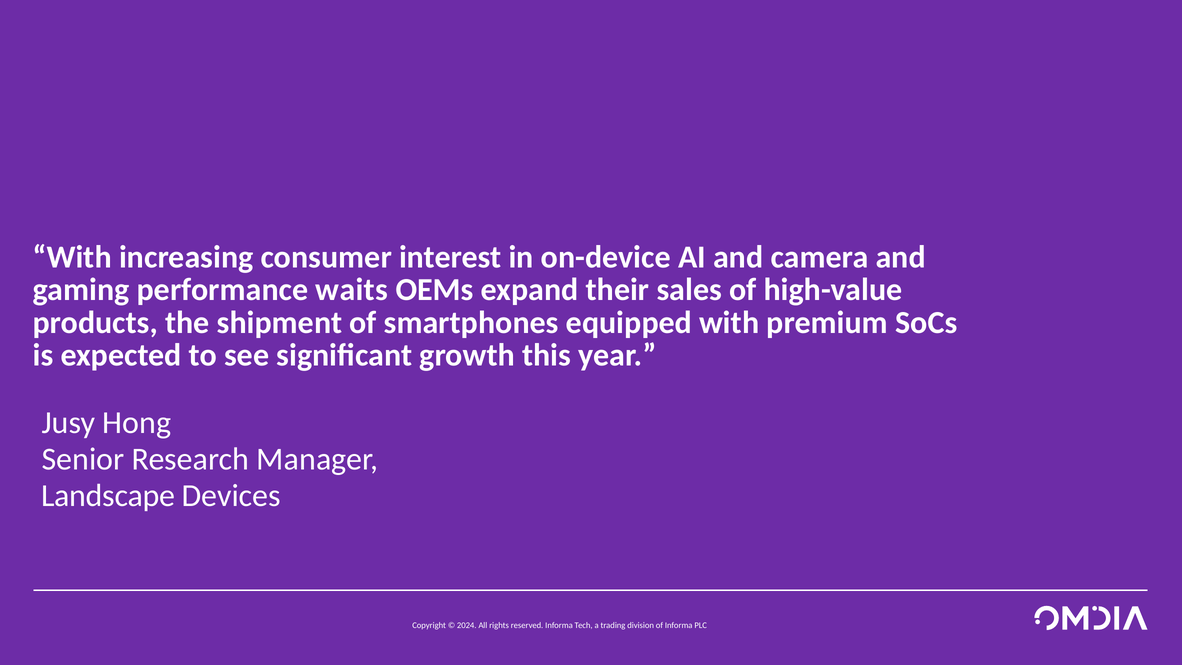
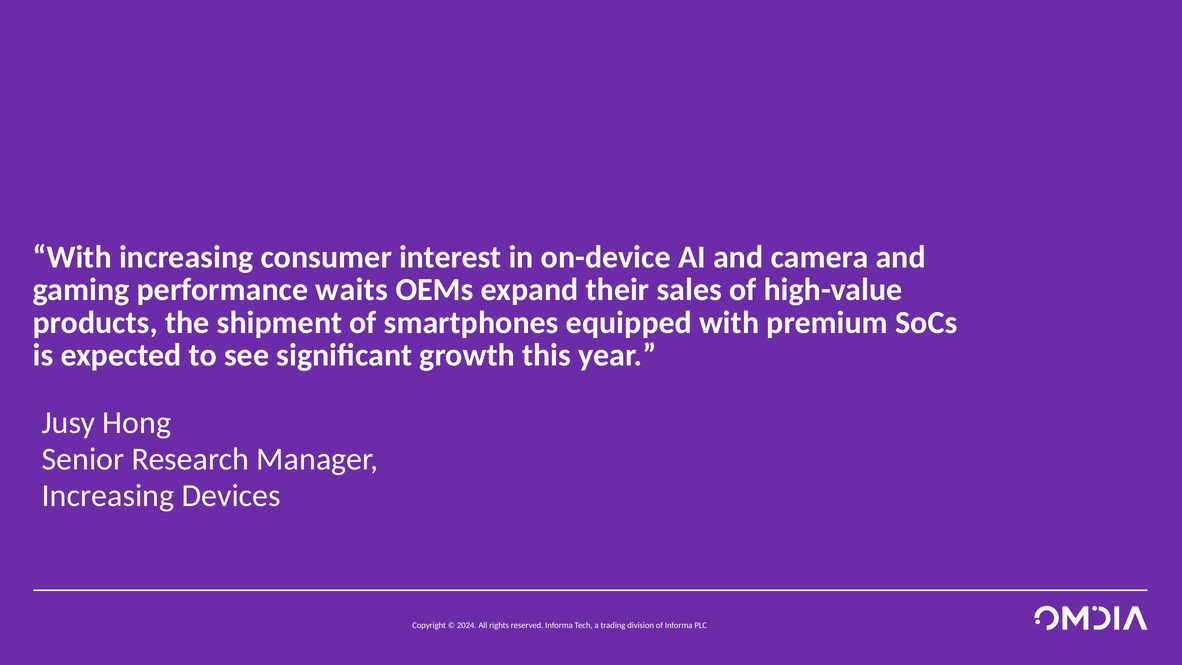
Landscape: Landscape -> Increasing (108, 496)
